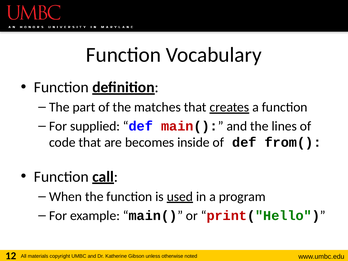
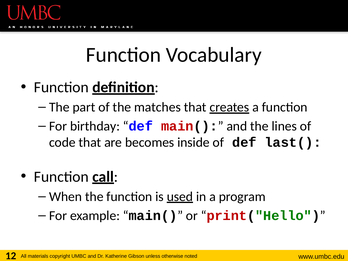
supplied: supplied -> birthday (95, 126)
from(: from( -> last( (293, 142)
